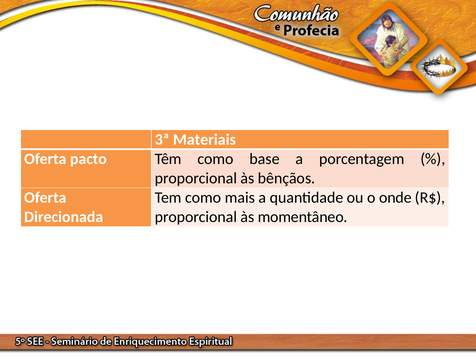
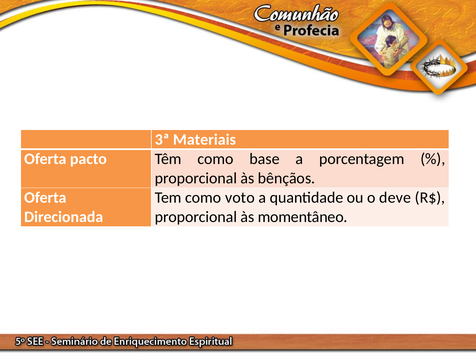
mais: mais -> voto (240, 198)
onde: onde -> deve (395, 198)
